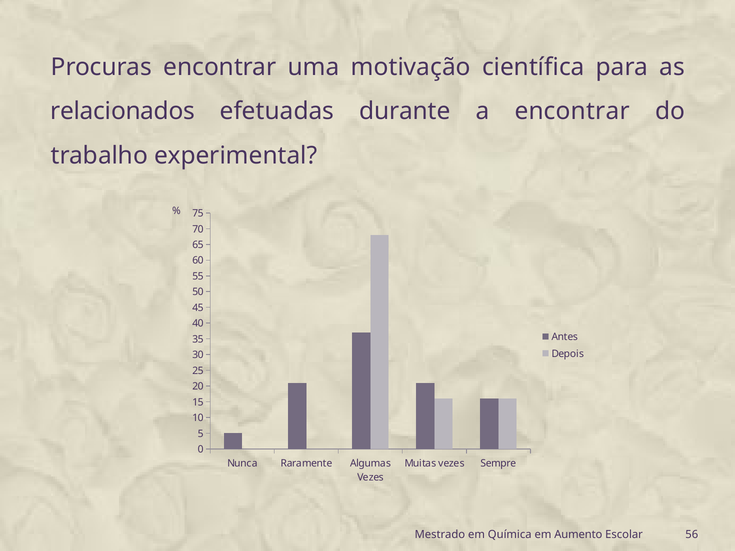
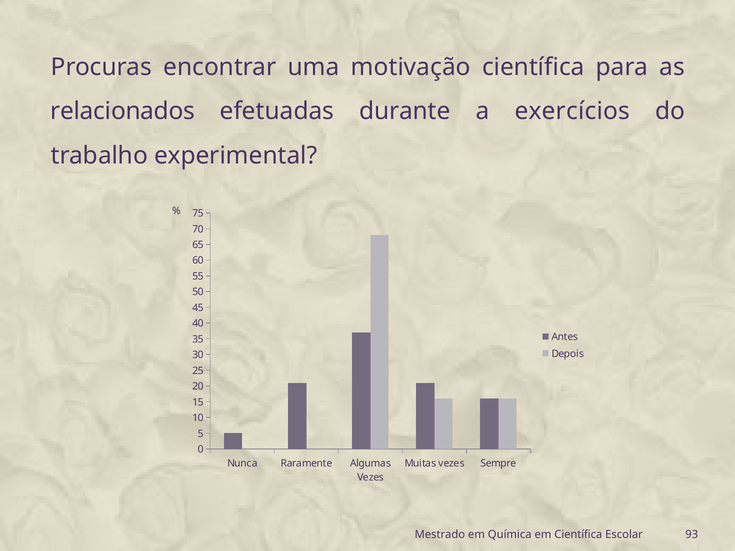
a encontrar: encontrar -> exercícios (572, 111)
em Aumento: Aumento -> Científica (578, 535)
56: 56 -> 93 (692, 535)
